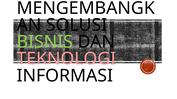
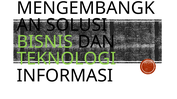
TEKNOLOGI colour: pink -> light green (66, 59)
